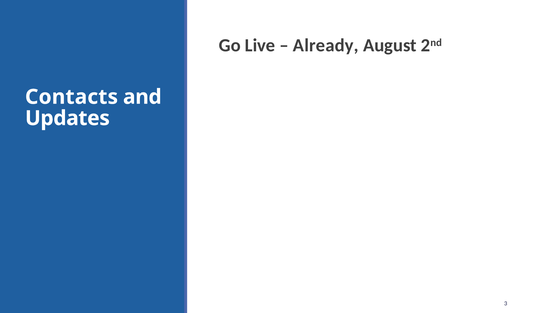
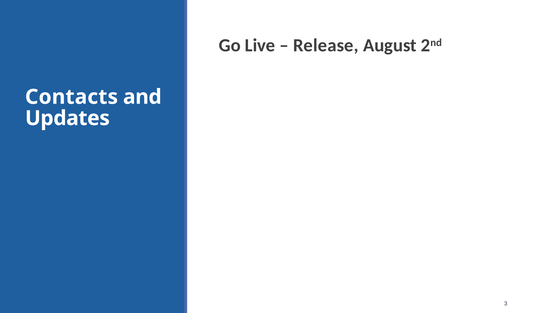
Already: Already -> Release (326, 45)
